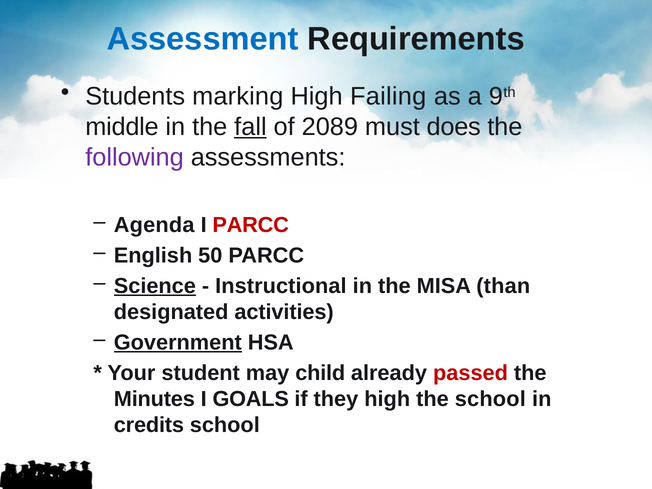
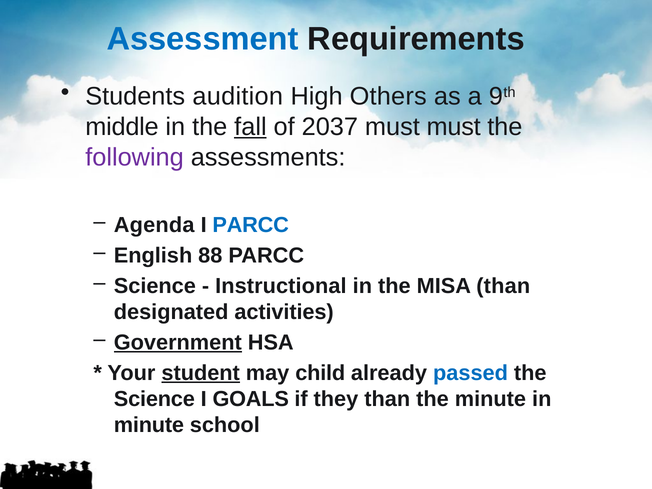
marking: marking -> audition (238, 96)
Failing: Failing -> Others (388, 96)
2089: 2089 -> 2037 (330, 127)
must does: does -> must (454, 127)
PARCC colour: red -> blue (251, 225)
50: 50 -> 88 (210, 255)
Science underline: present -> none (155, 286)
student underline: none -> present (201, 373)
passed colour: red -> blue (471, 373)
Minutes: Minutes -> Science (154, 399)
they high: high -> than (387, 399)
the school: school -> minute (490, 399)
credits: credits -> minute (149, 425)
